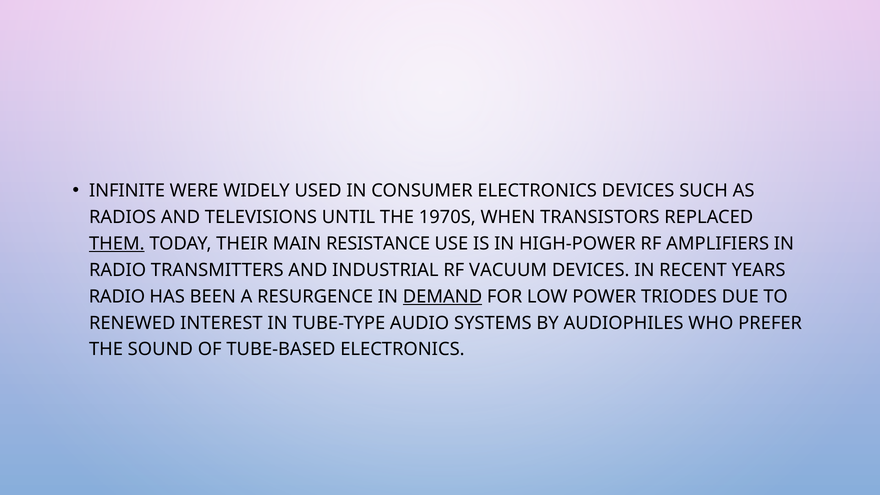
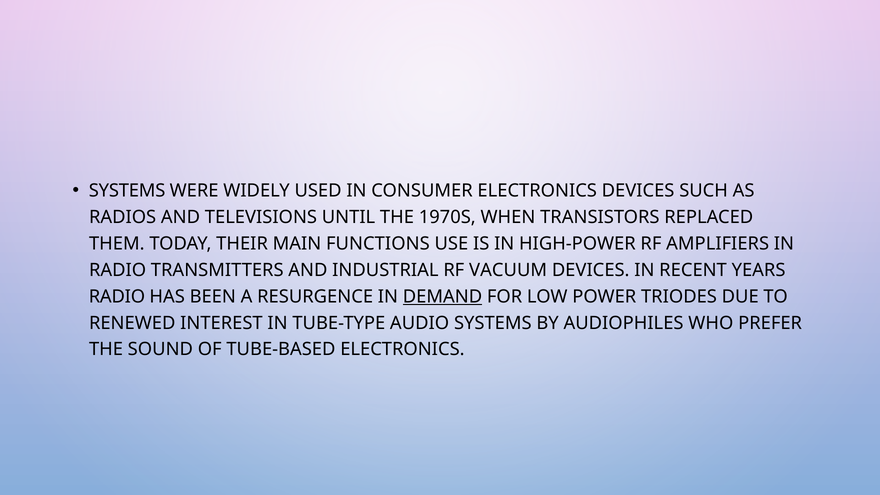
INFINITE: INFINITE -> SYSTEMS (127, 191)
THEM underline: present -> none (117, 244)
RESISTANCE: RESISTANCE -> FUNCTIONS (378, 244)
